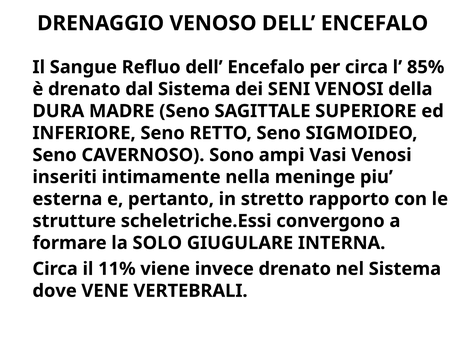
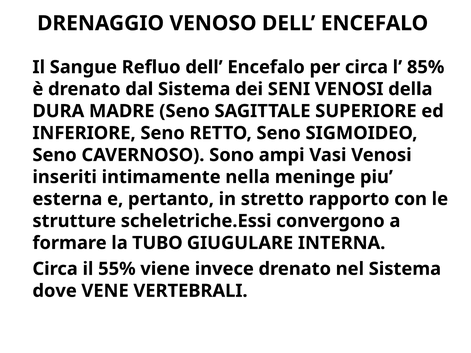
SOLO: SOLO -> TUBO (157, 243)
11%: 11% -> 55% (117, 269)
